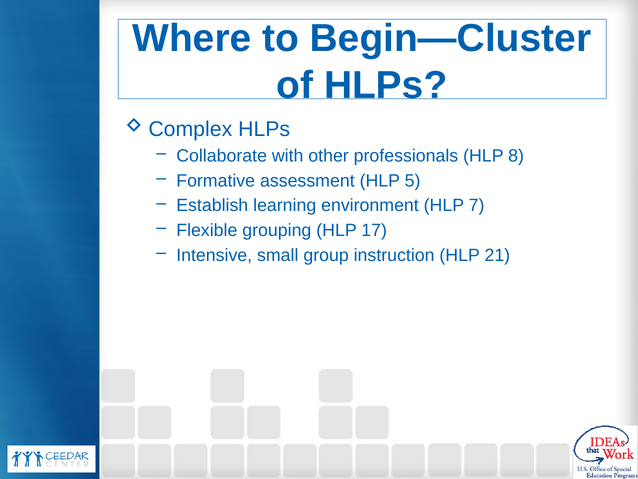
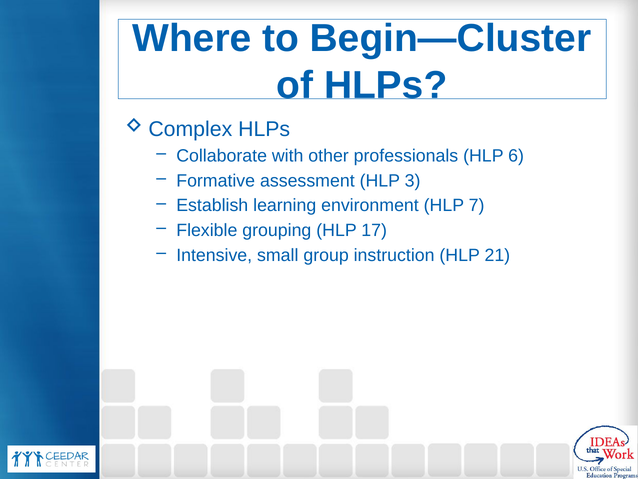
8: 8 -> 6 (516, 156)
5: 5 -> 3 (413, 181)
